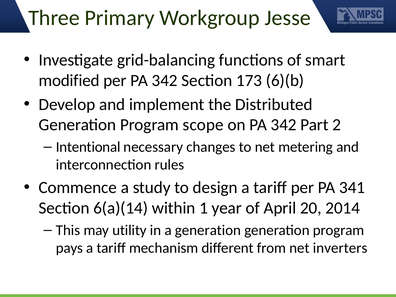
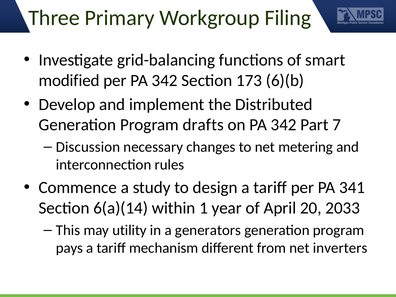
Jesse: Jesse -> Filing (288, 18)
scope: scope -> drafts (203, 125)
2: 2 -> 7 (337, 125)
Intentional: Intentional -> Discussion (88, 147)
2014: 2014 -> 2033 (343, 208)
a generation: generation -> generators (208, 230)
